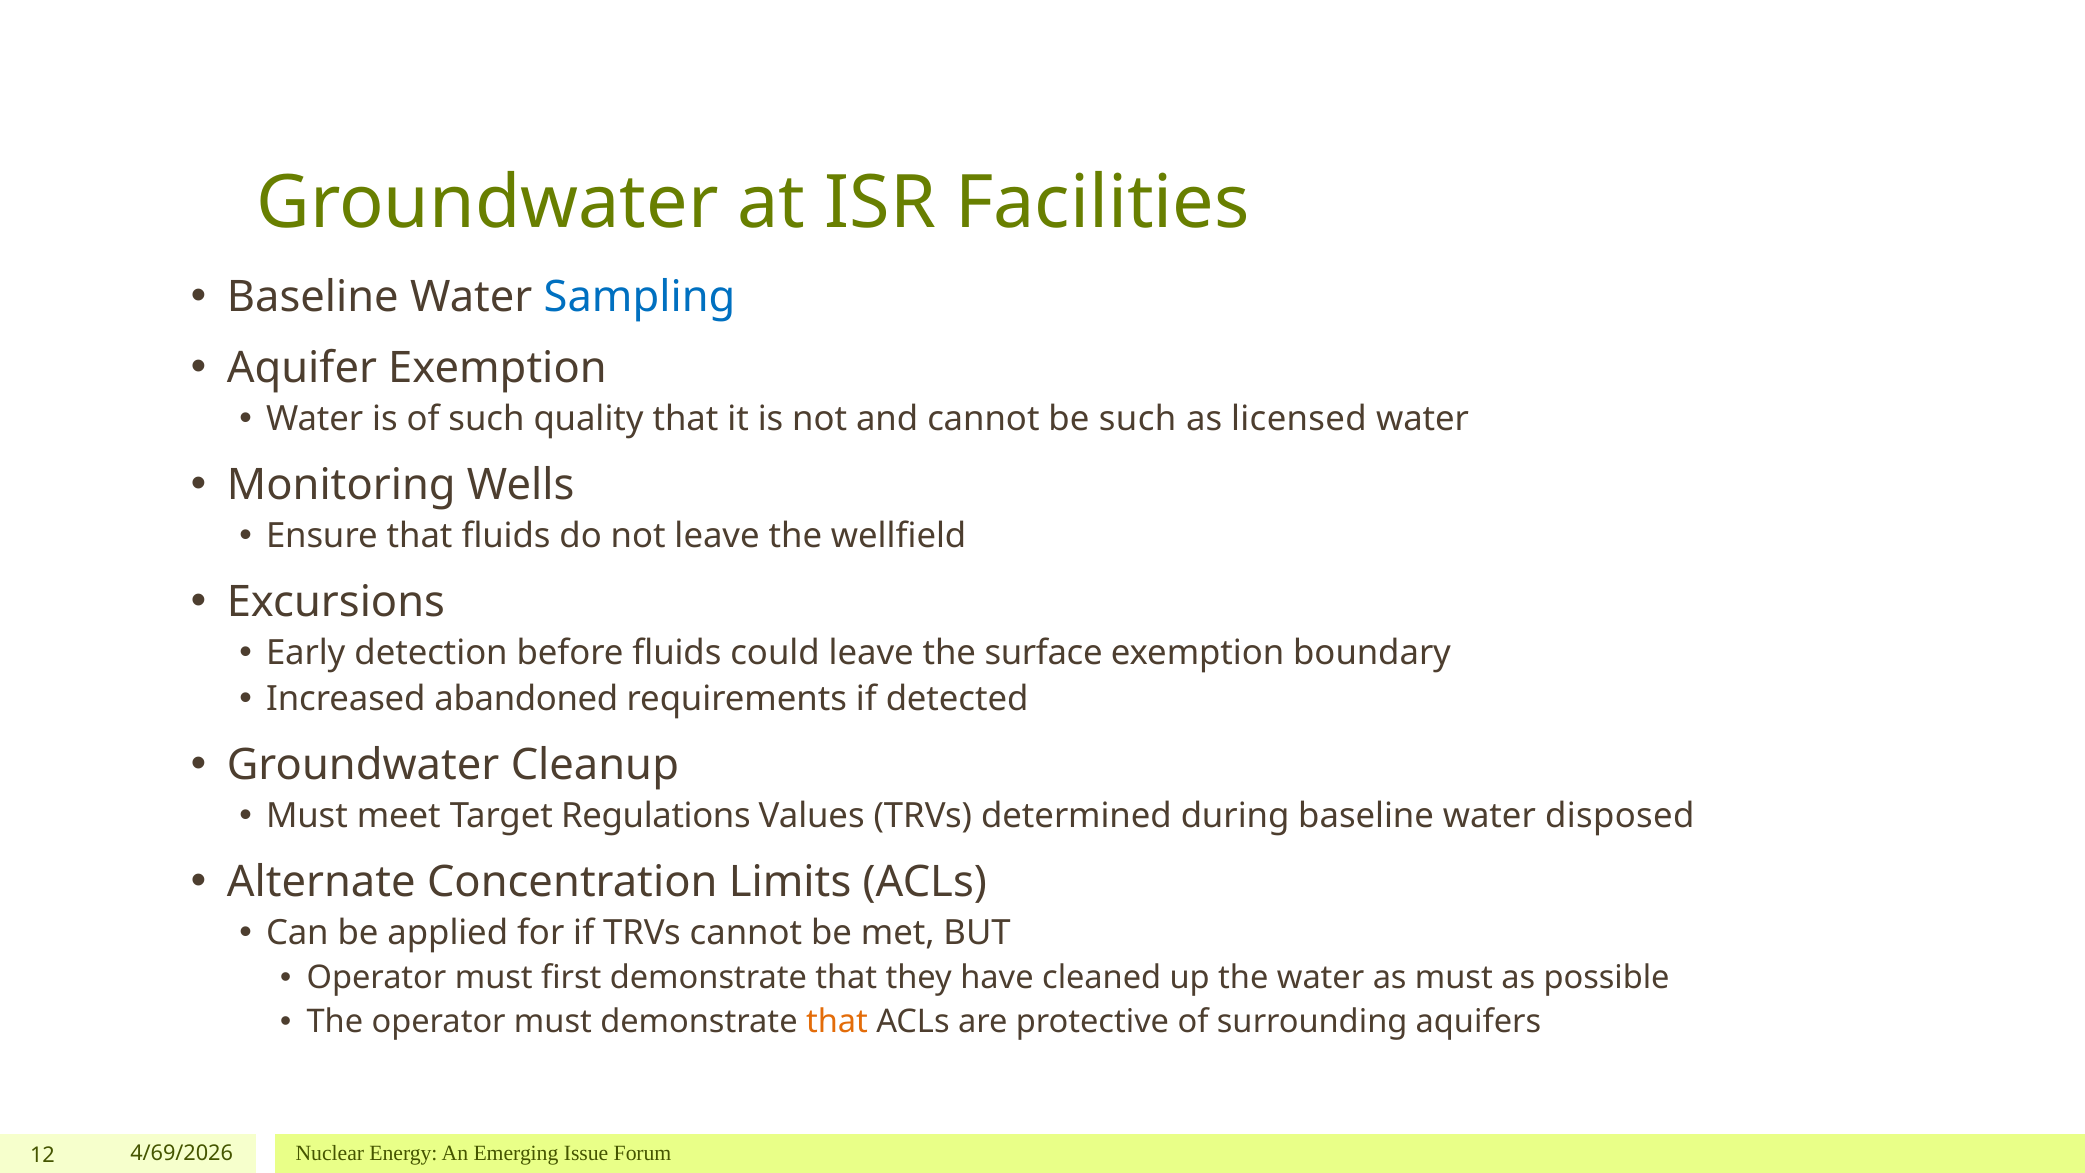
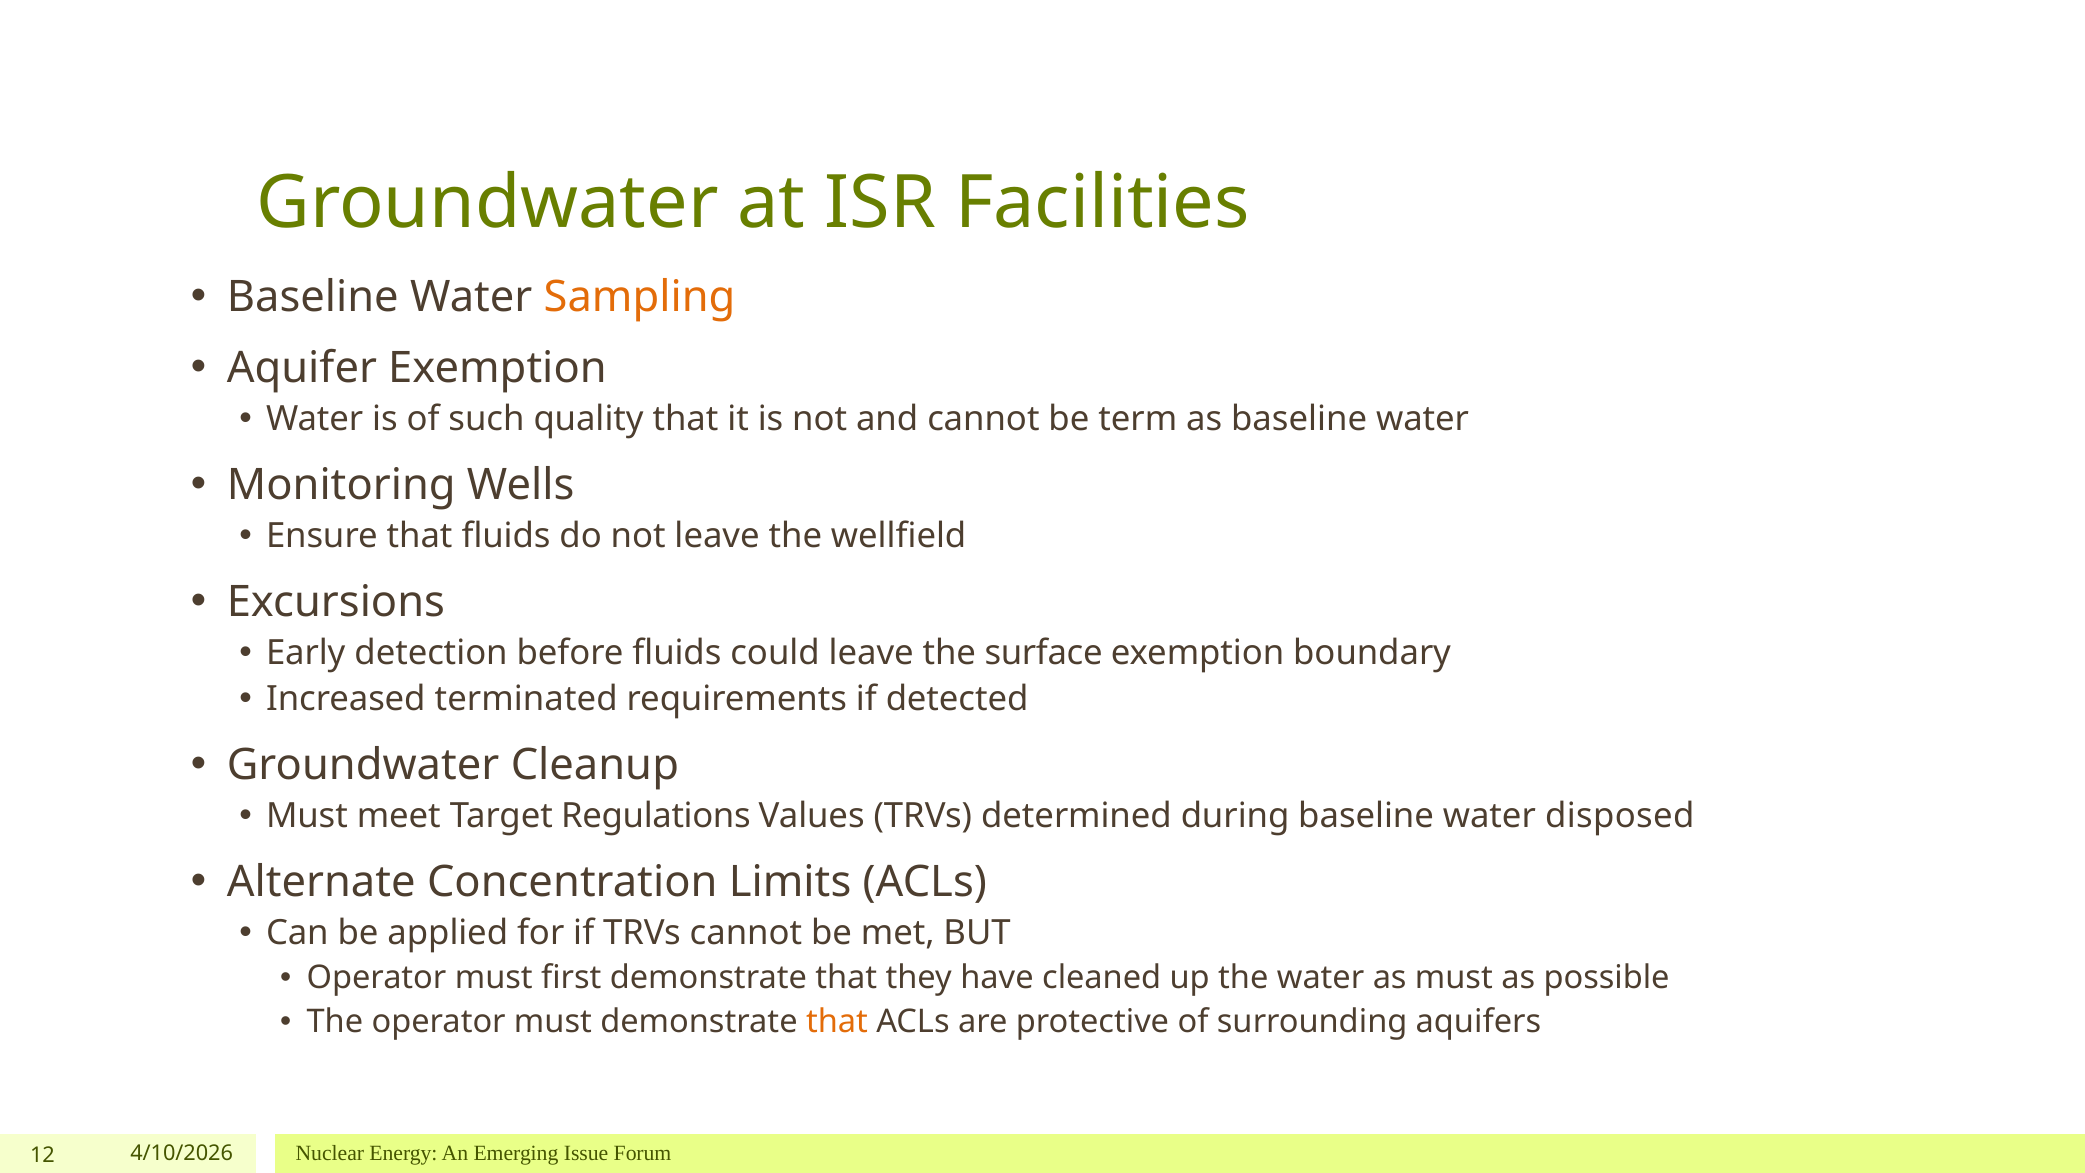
Sampling colour: blue -> orange (640, 297)
be such: such -> term (1138, 419)
as licensed: licensed -> baseline (1299, 419)
abandoned: abandoned -> terminated (526, 699)
4/69/2026: 4/69/2026 -> 4/10/2026 (182, 1153)
